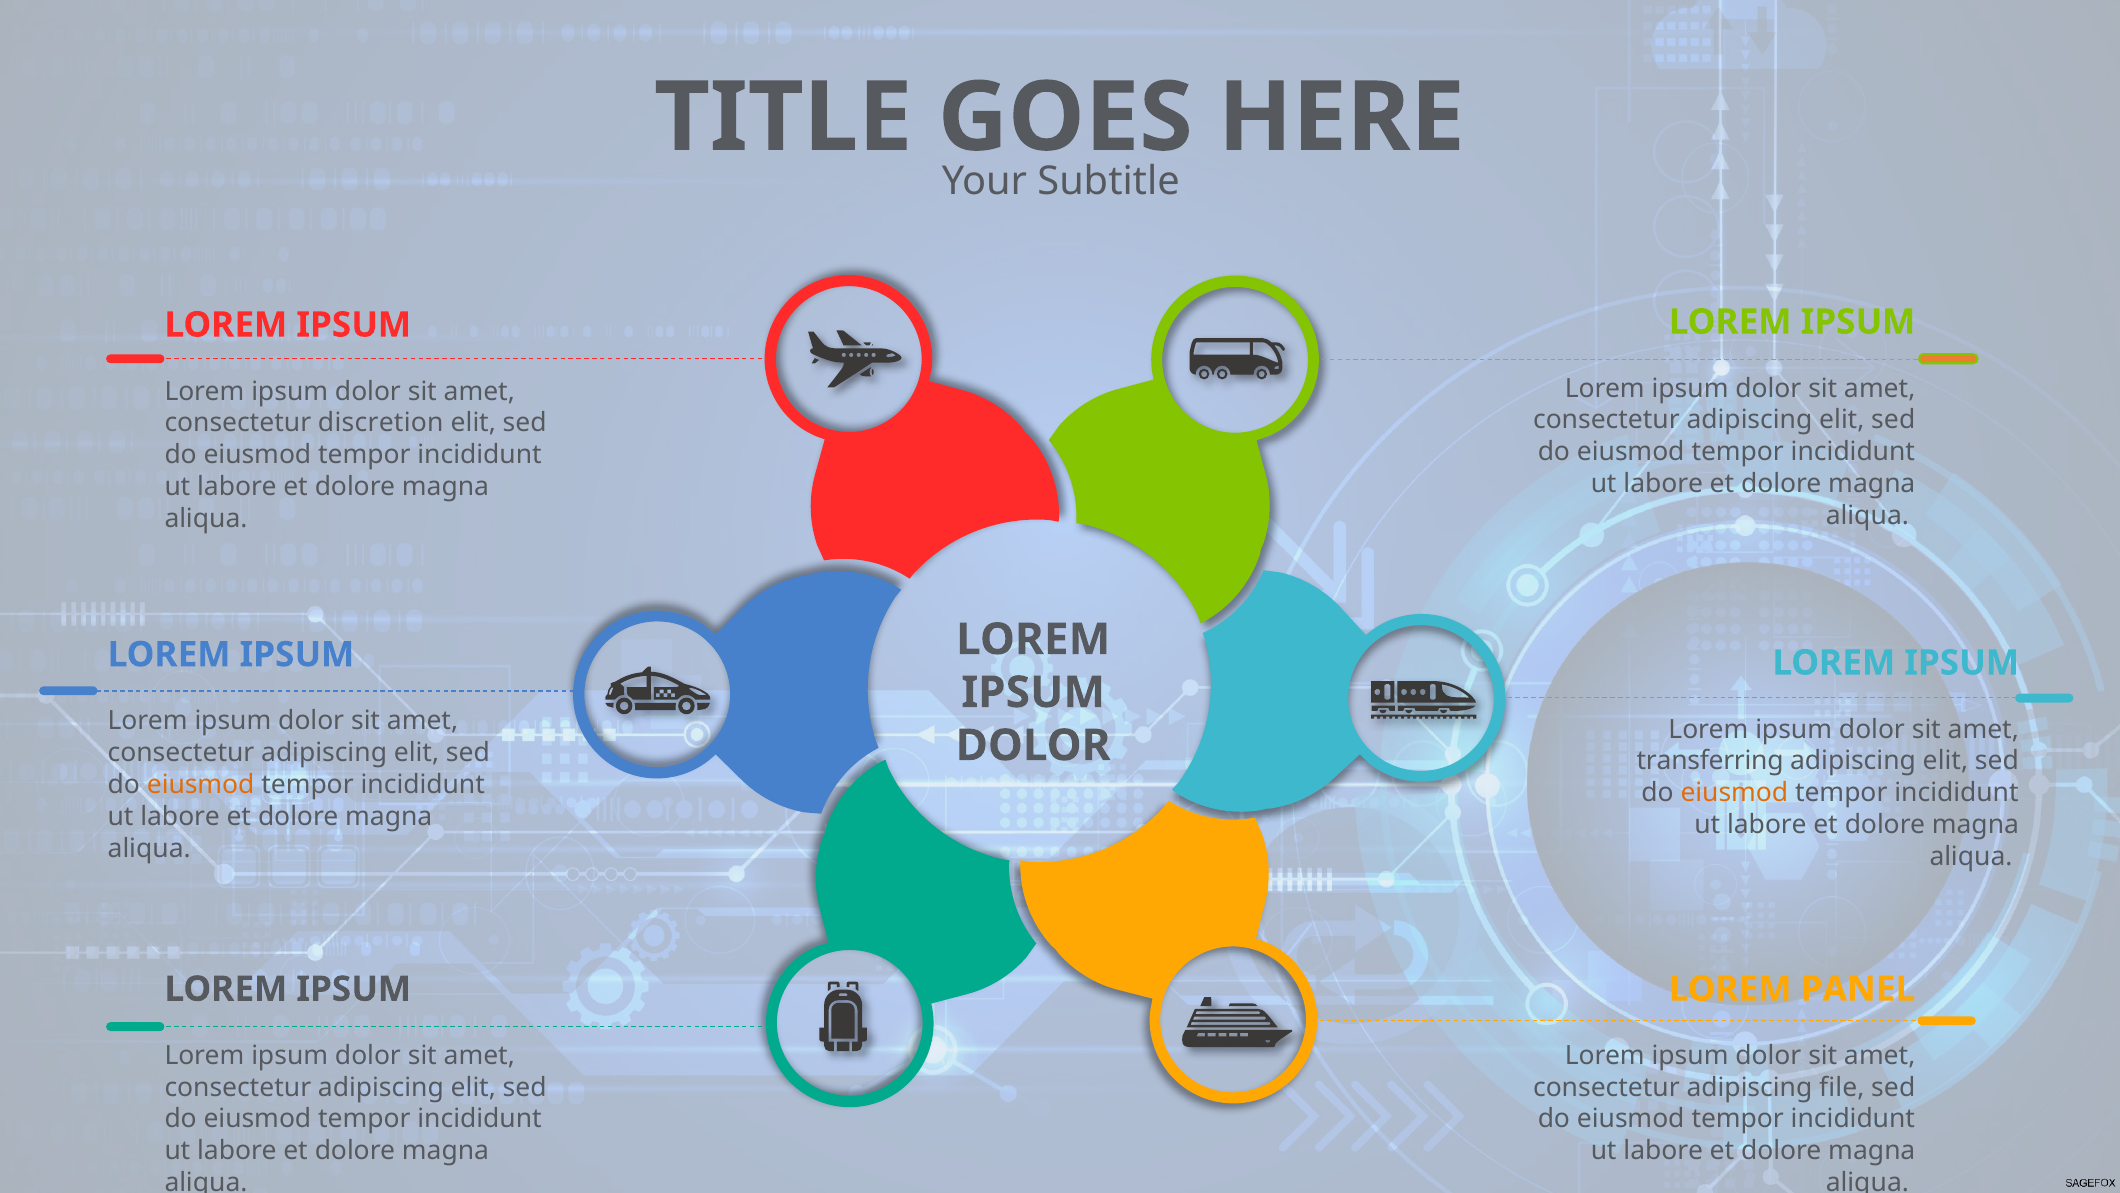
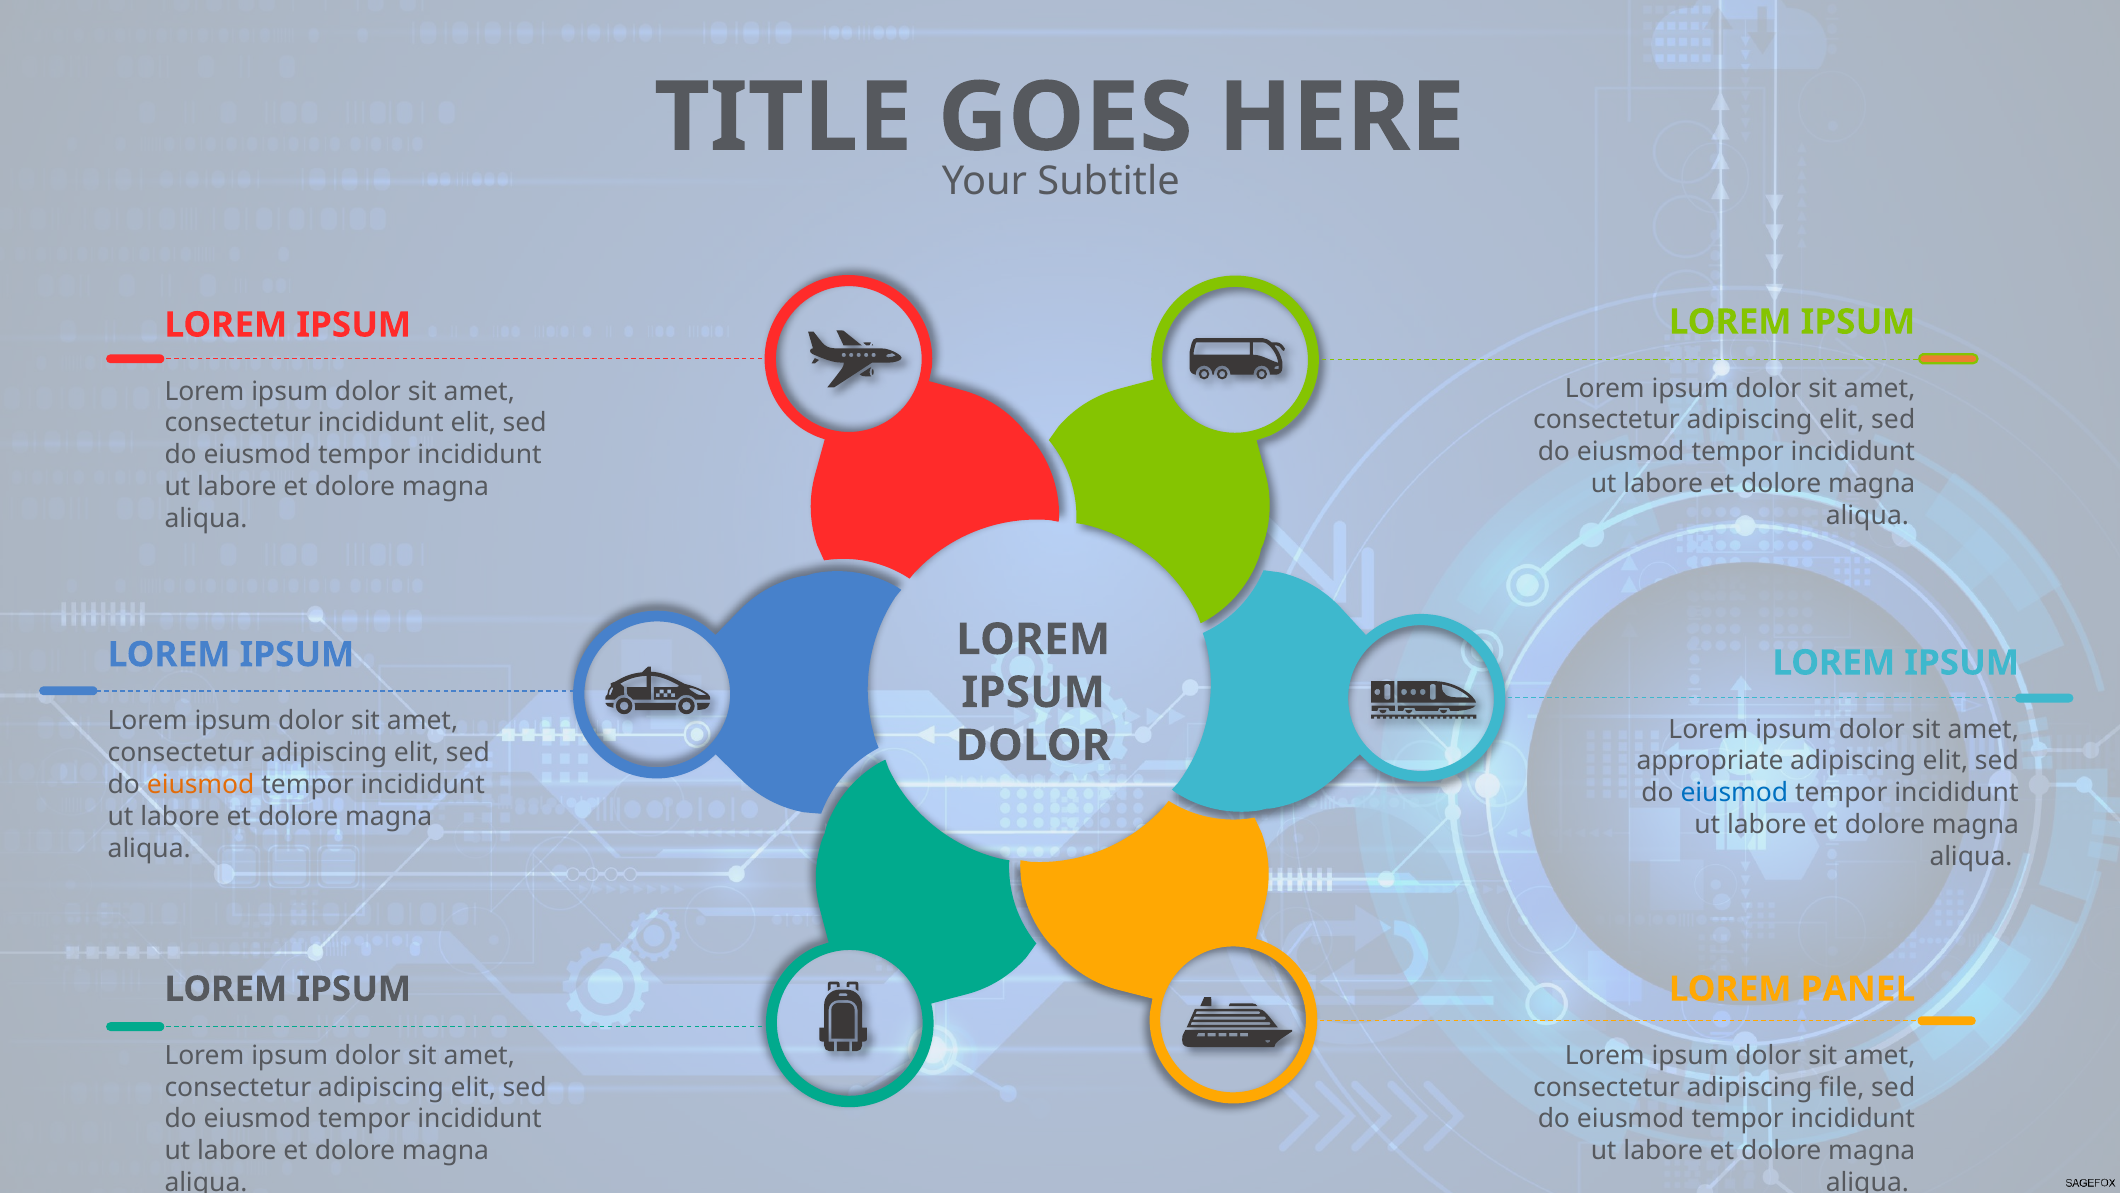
consectetur discretion: discretion -> incididunt (381, 423)
transferring: transferring -> appropriate (1710, 761)
eiusmod colour: orange -> blue (1734, 793)
